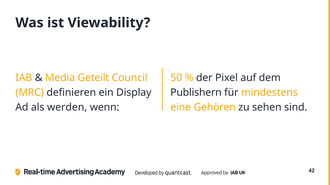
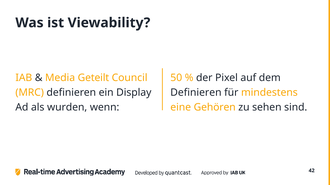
Publishern: Publishern -> Definieren (196, 93)
werden: werden -> wurden (67, 107)
